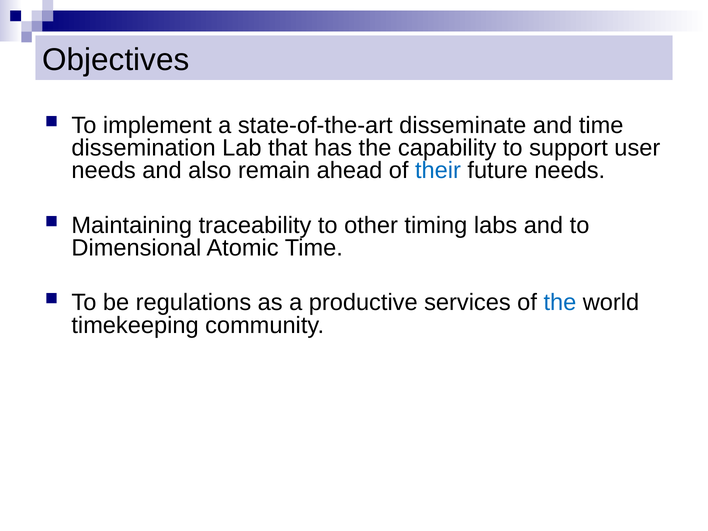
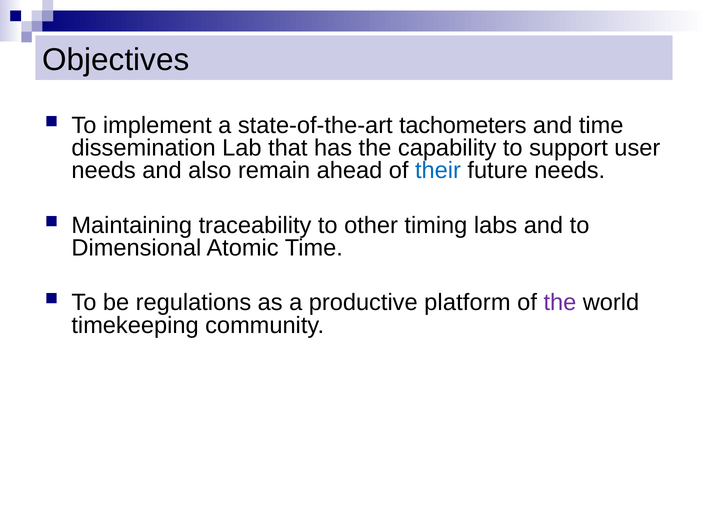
disseminate: disseminate -> tachometers (463, 125)
services: services -> platform (467, 303)
the colour: blue -> purple (560, 303)
